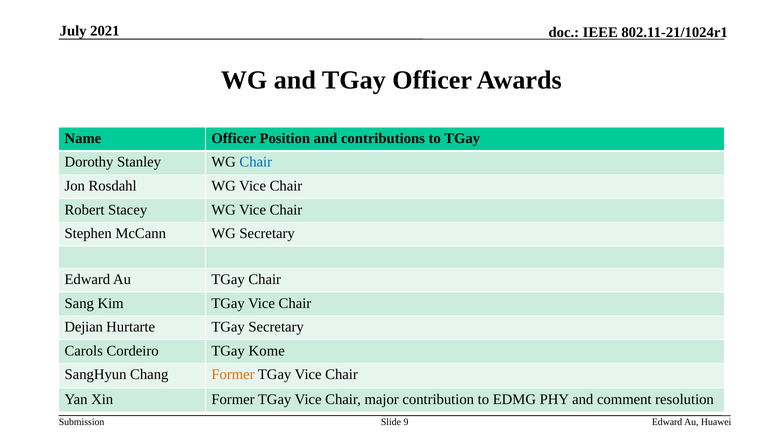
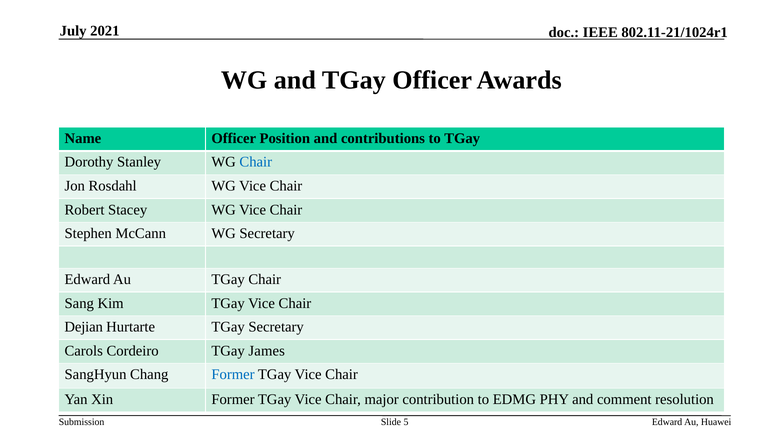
Kome: Kome -> James (267, 351)
Former colour: orange -> blue (233, 375)
9: 9 -> 5 (406, 422)
